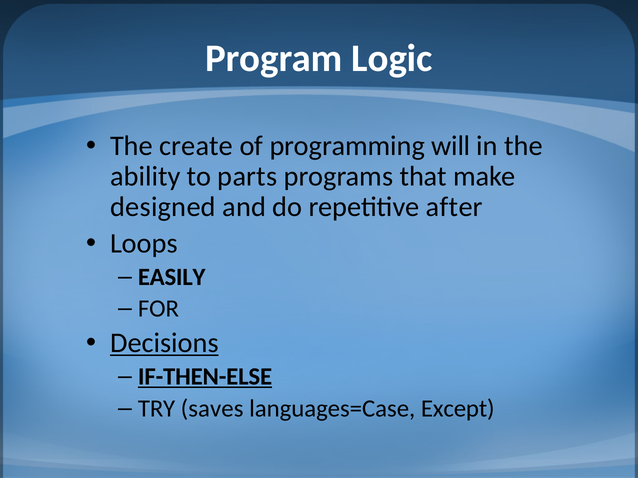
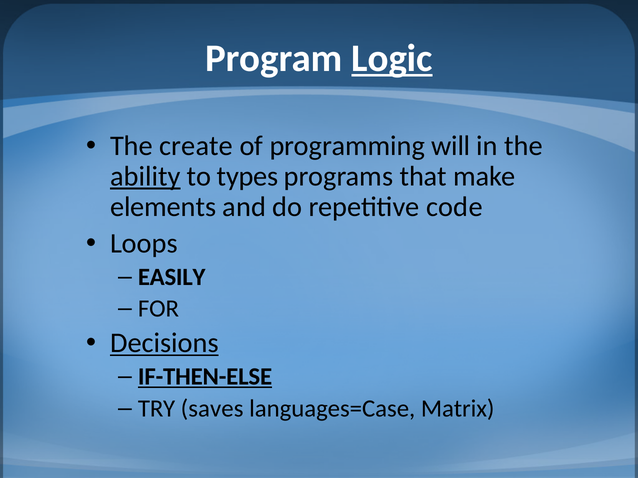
Logic underline: none -> present (392, 59)
ability underline: none -> present (145, 177)
parts: parts -> types (248, 177)
designed: designed -> elements (163, 207)
after: after -> code (454, 207)
Except: Except -> Matrix (458, 409)
